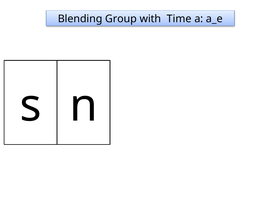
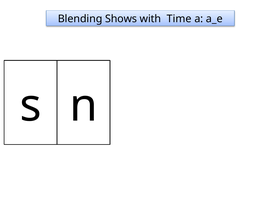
Group: Group -> Shows (121, 19)
